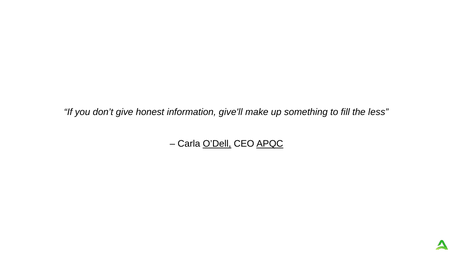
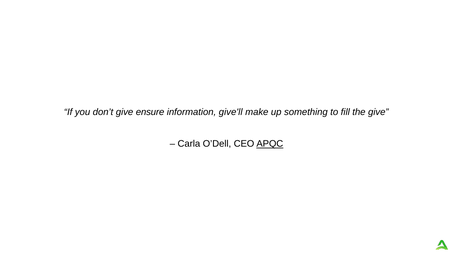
honest: honest -> ensure (150, 112)
the less: less -> give (378, 112)
O’Dell underline: present -> none (217, 144)
